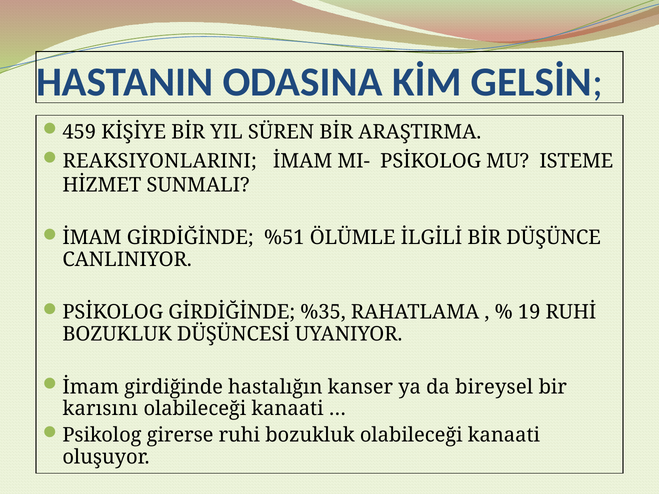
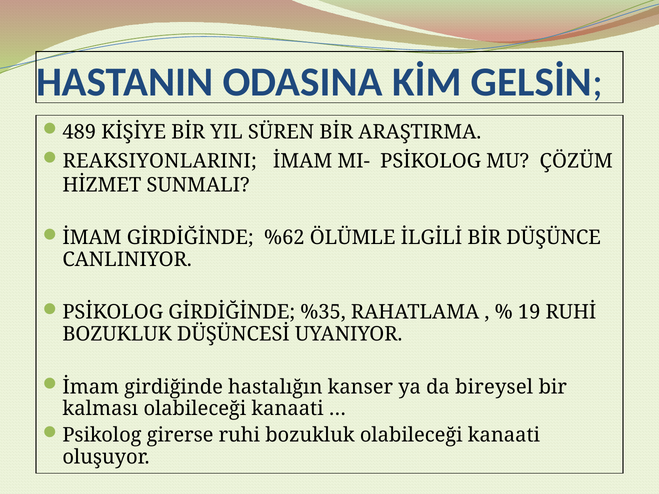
459: 459 -> 489 (79, 132)
ISTEME: ISTEME -> ÇÖZÜM (576, 161)
%51: %51 -> %62 (284, 238)
karısını: karısını -> kalması (100, 409)
